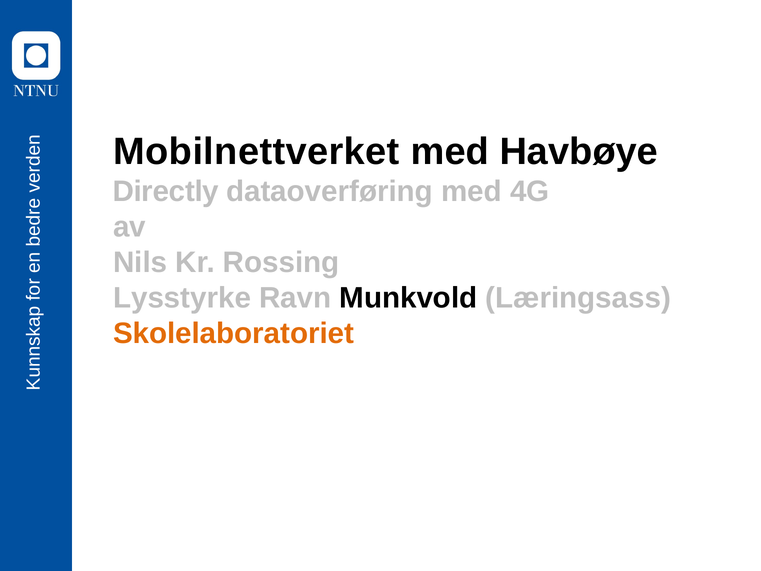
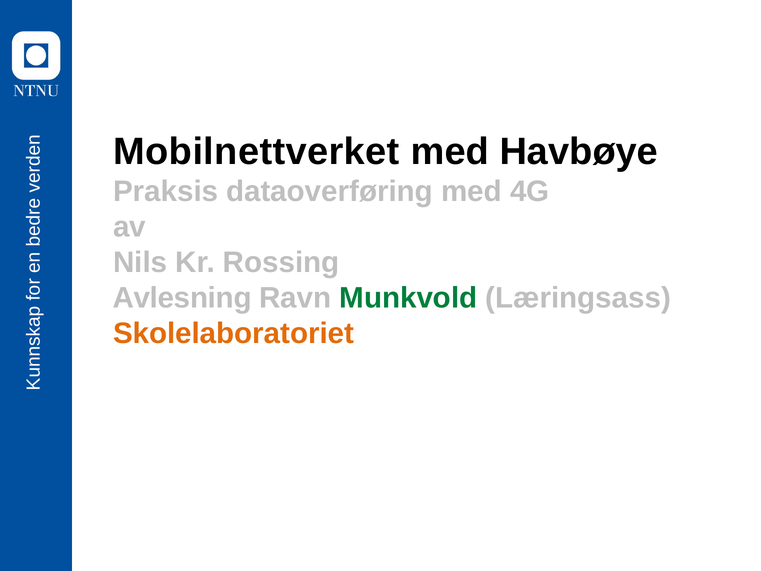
Directly: Directly -> Praksis (166, 191)
Lysstyrke: Lysstyrke -> Avlesning (182, 298)
Munkvold colour: black -> green (408, 298)
